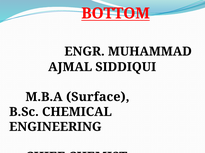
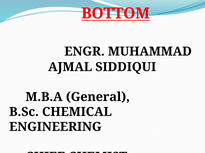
Surface: Surface -> General (98, 97)
